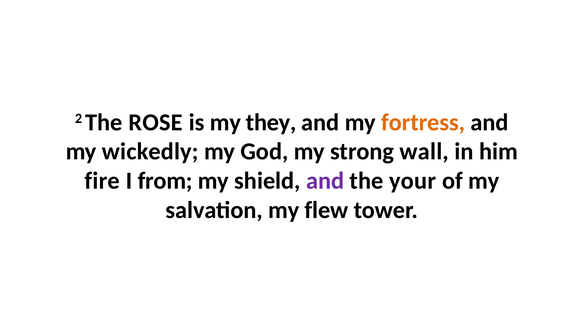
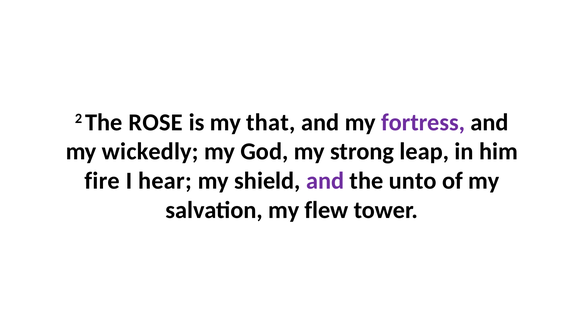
they: they -> that (271, 122)
fortress colour: orange -> purple (423, 122)
wall: wall -> leap (424, 151)
from: from -> hear (165, 181)
your: your -> unto (413, 181)
